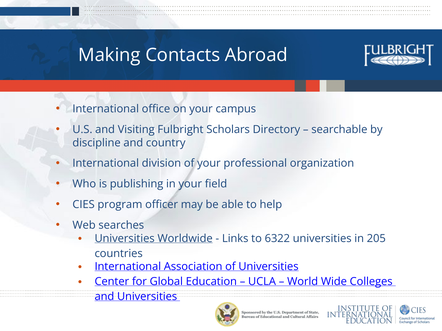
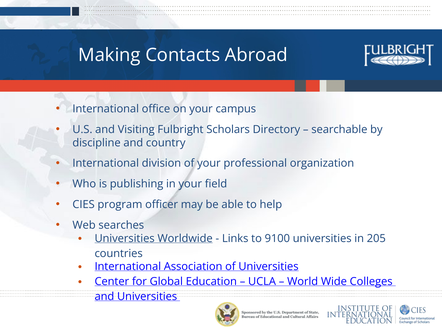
6322: 6322 -> 9100 (277, 239)
